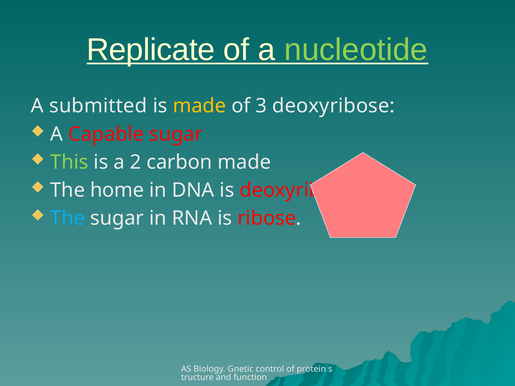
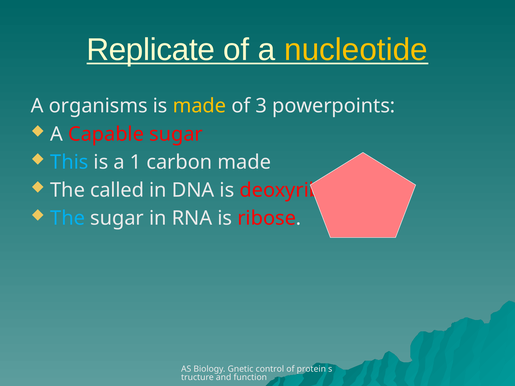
nucleotide colour: light green -> yellow (356, 50)
submitted: submitted -> organisms (98, 106)
3 deoxyribose: deoxyribose -> powerpoints (334, 106)
This colour: light green -> light blue (69, 162)
2: 2 -> 1 (136, 162)
home: home -> called (117, 190)
